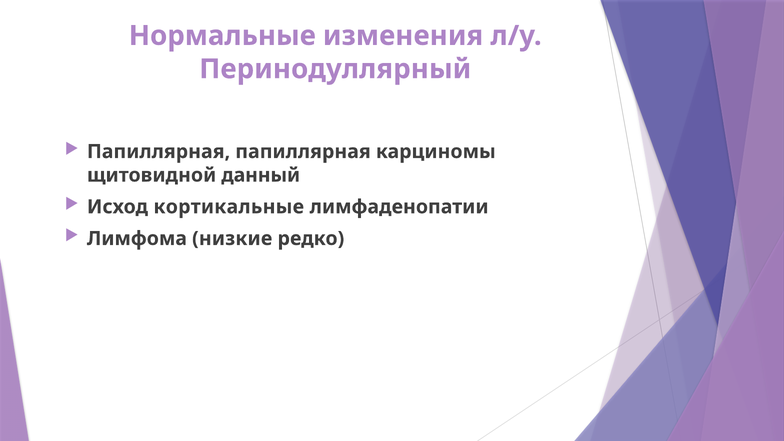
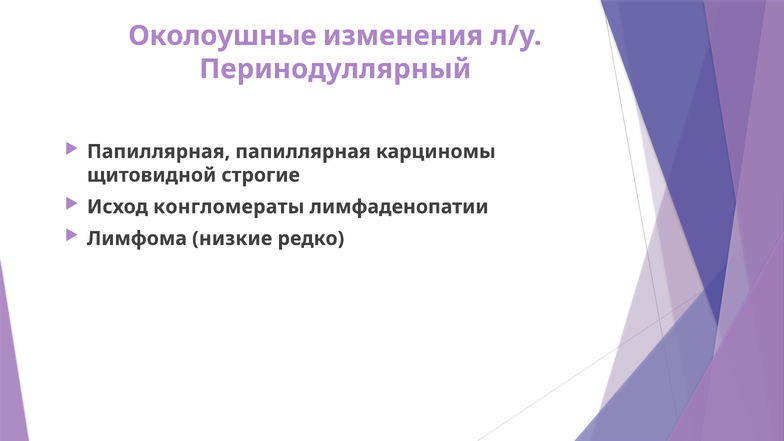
Нормальные: Нормальные -> Околоушные (222, 36)
данный: данный -> строгие (261, 175)
кортикальные: кортикальные -> конгломераты (229, 207)
